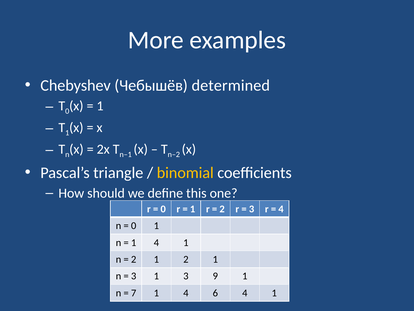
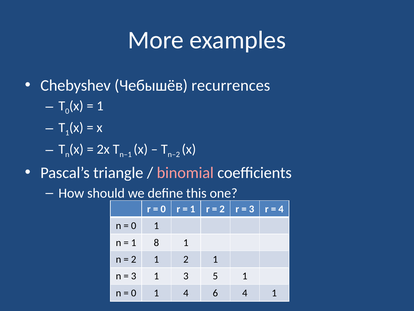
determined: determined -> recurrences (231, 85)
binomial colour: yellow -> pink (185, 173)
4: 4 -> 8 (156, 242)
9: 9 -> 5 (215, 276)
7: 7 -> 0 (134, 293)
